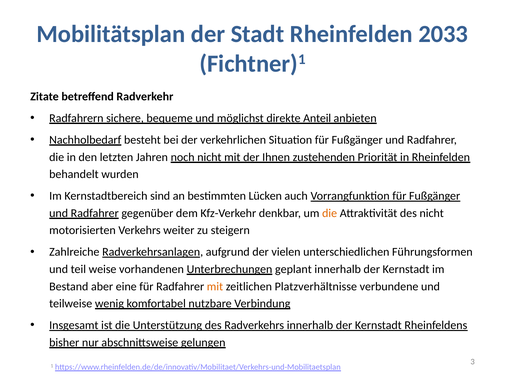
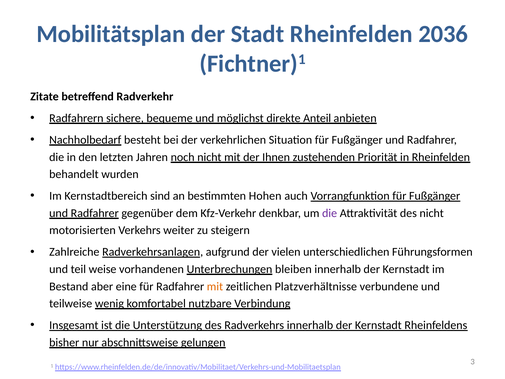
2033: 2033 -> 2036 (443, 34)
Lücken: Lücken -> Hohen (265, 196)
die colour: orange -> purple (330, 213)
geplant: geplant -> bleiben (293, 269)
